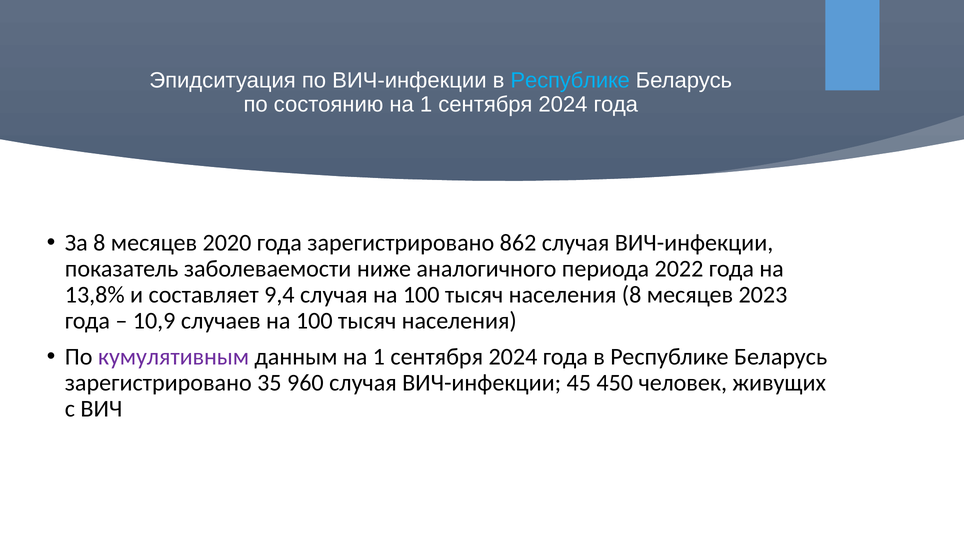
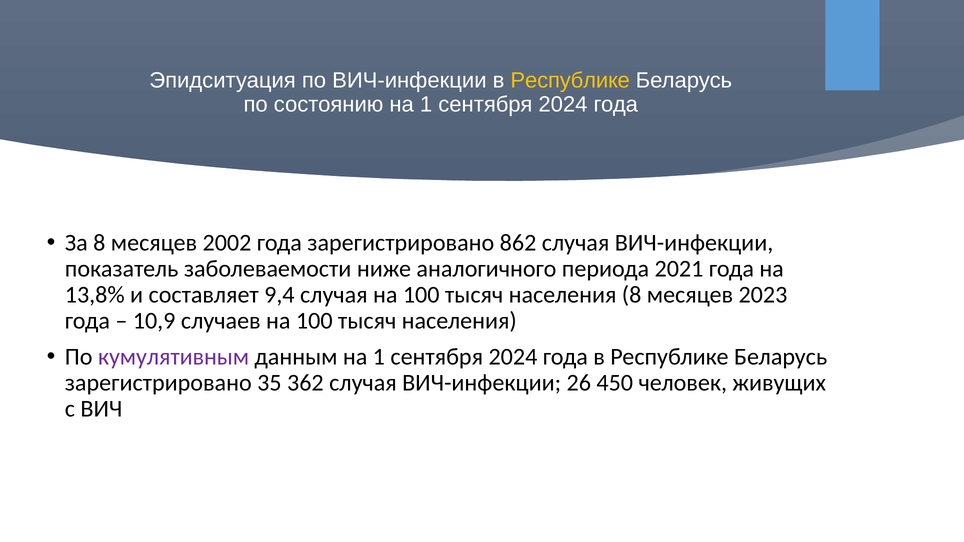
Республике colour: light blue -> yellow (570, 80)
2020: 2020 -> 2002 (227, 243)
2022: 2022 -> 2021 (679, 269)
960: 960 -> 362 (305, 383)
45: 45 -> 26 (579, 383)
